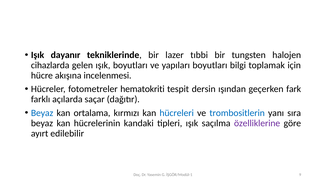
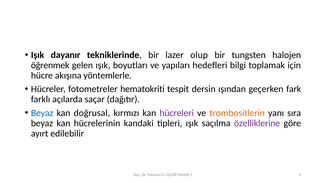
tıbbi: tıbbi -> olup (199, 55)
cihazlarda: cihazlarda -> öğrenmek (50, 65)
yapıları boyutları: boyutları -> hedefleri (210, 65)
incelenmesi: incelenmesi -> yöntemlerle (108, 76)
ortalama: ortalama -> doğrusal (92, 113)
hücreleri colour: blue -> purple (177, 113)
trombositlerin colour: blue -> orange (237, 113)
